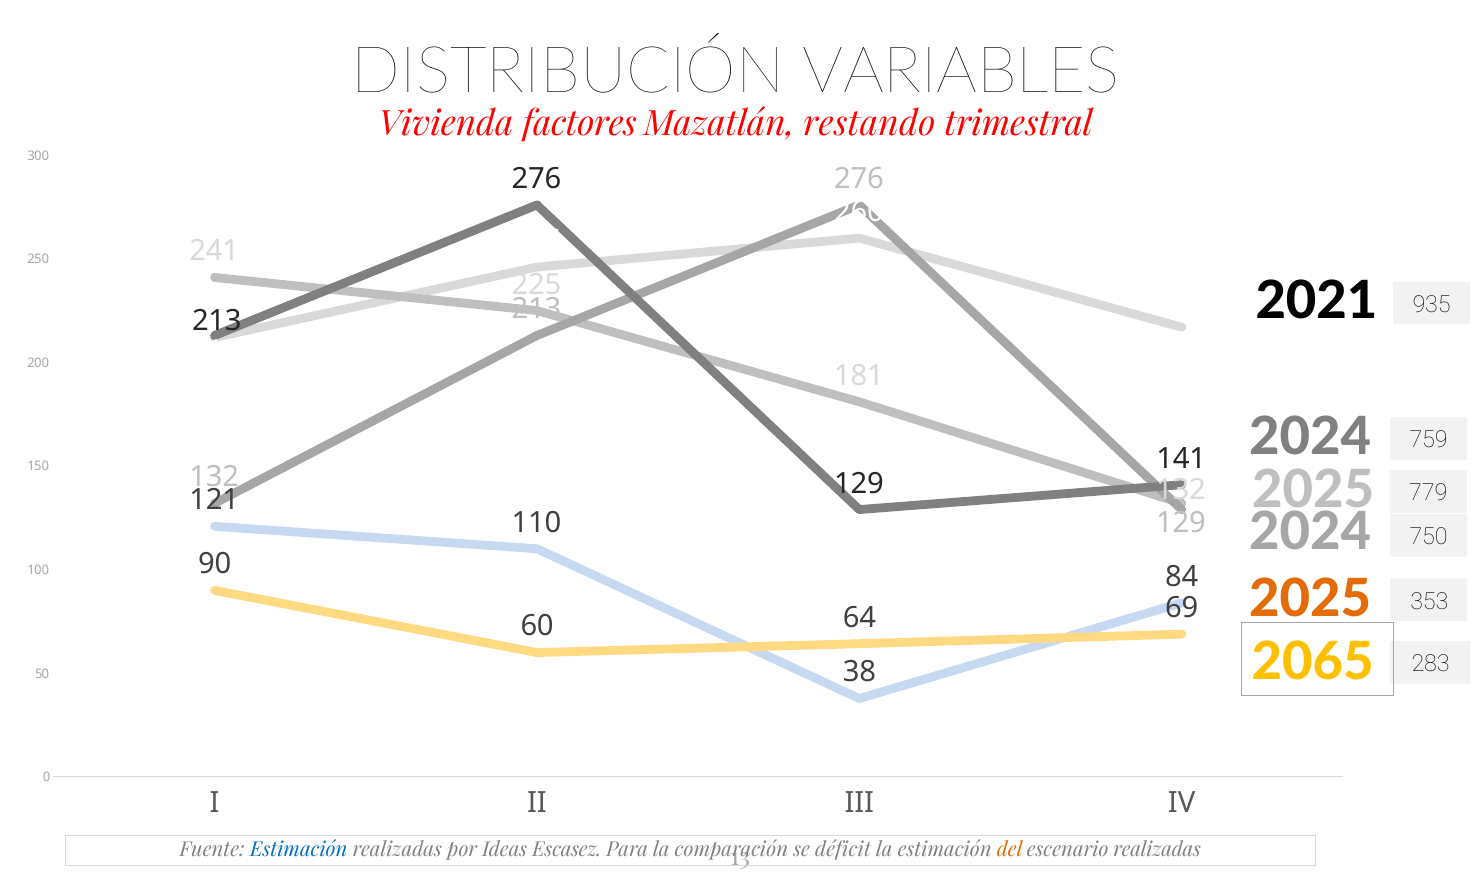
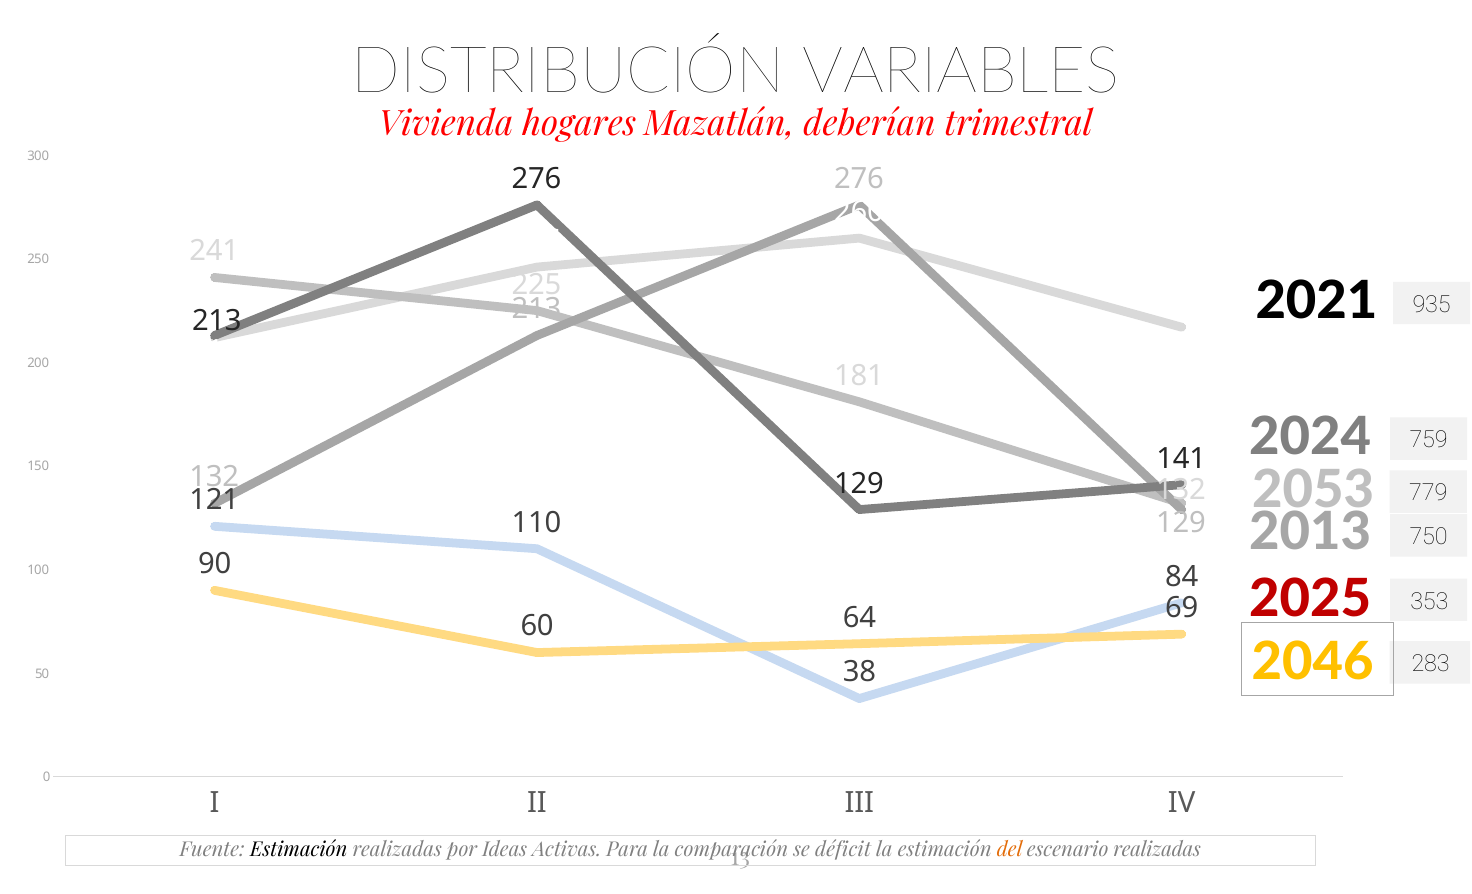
factores: factores -> hogares (579, 124)
restando: restando -> deberían (870, 124)
2025: 2025 -> 2053 (1313, 490)
2024: 2024 -> 2013 (1310, 532)
2025 colour: orange -> red (1310, 599)
2065: 2065 -> 2046 (1313, 662)
Estimación colour: blue -> black (299, 850)
Escasez: Escasez -> Activas (567, 850)
